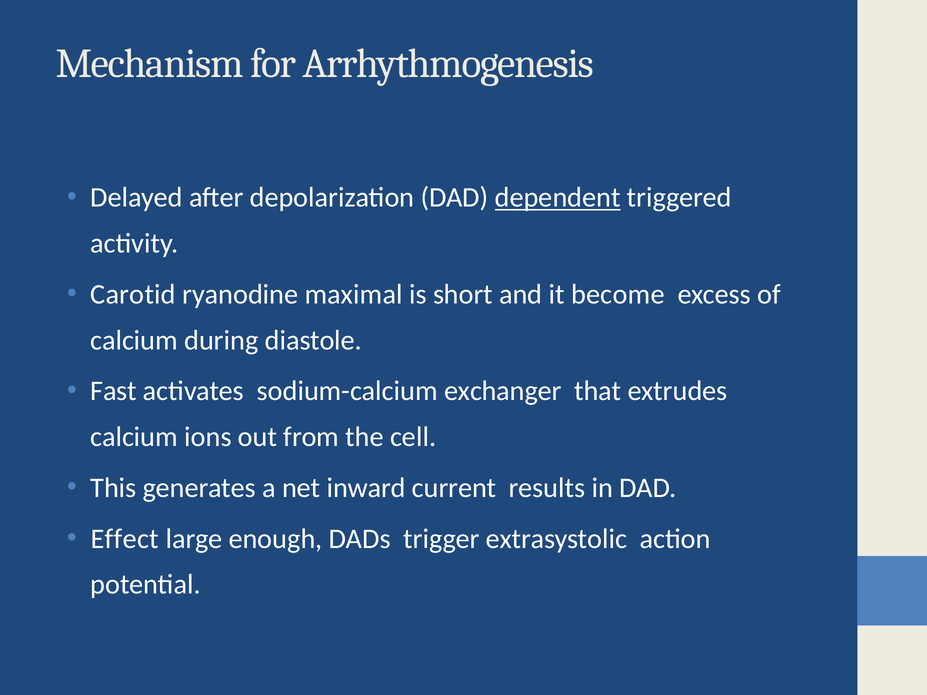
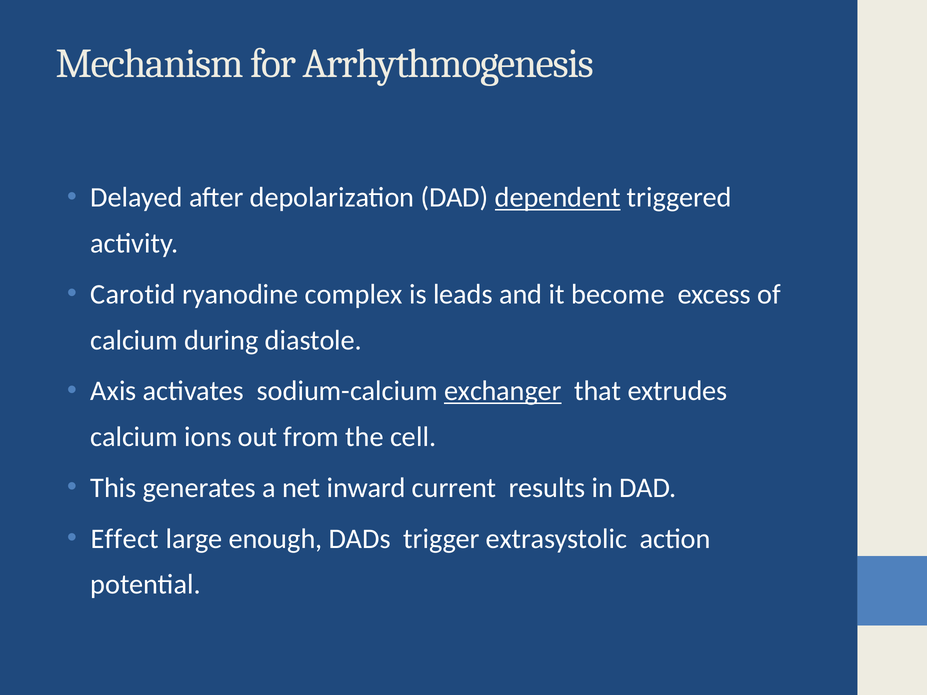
maximal: maximal -> complex (354, 294)
short: short -> leads (463, 294)
Fast: Fast -> Axis (113, 391)
exchanger underline: none -> present (503, 391)
